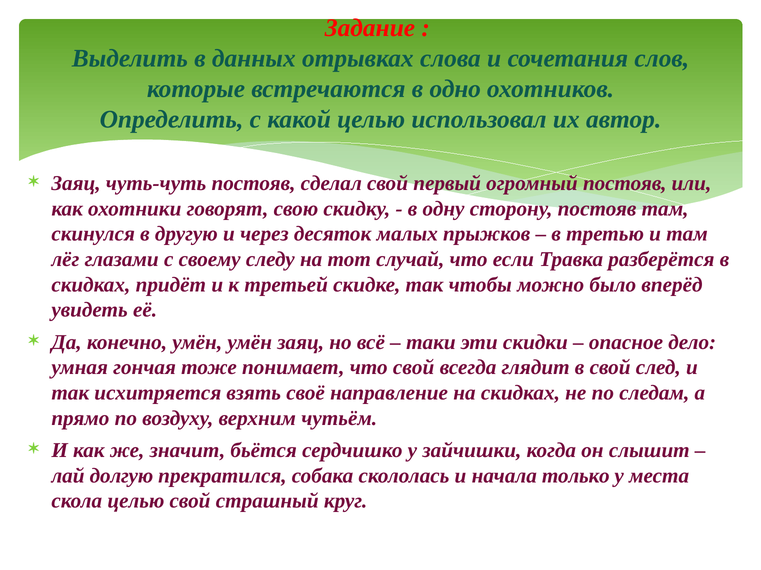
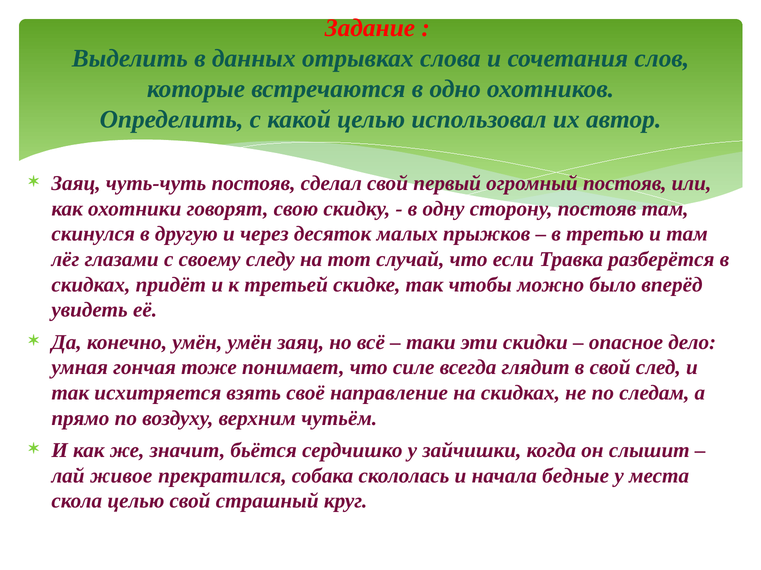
что свой: свой -> силе (414, 368)
долгую: долгую -> живое (121, 476)
только: только -> бедные (576, 476)
